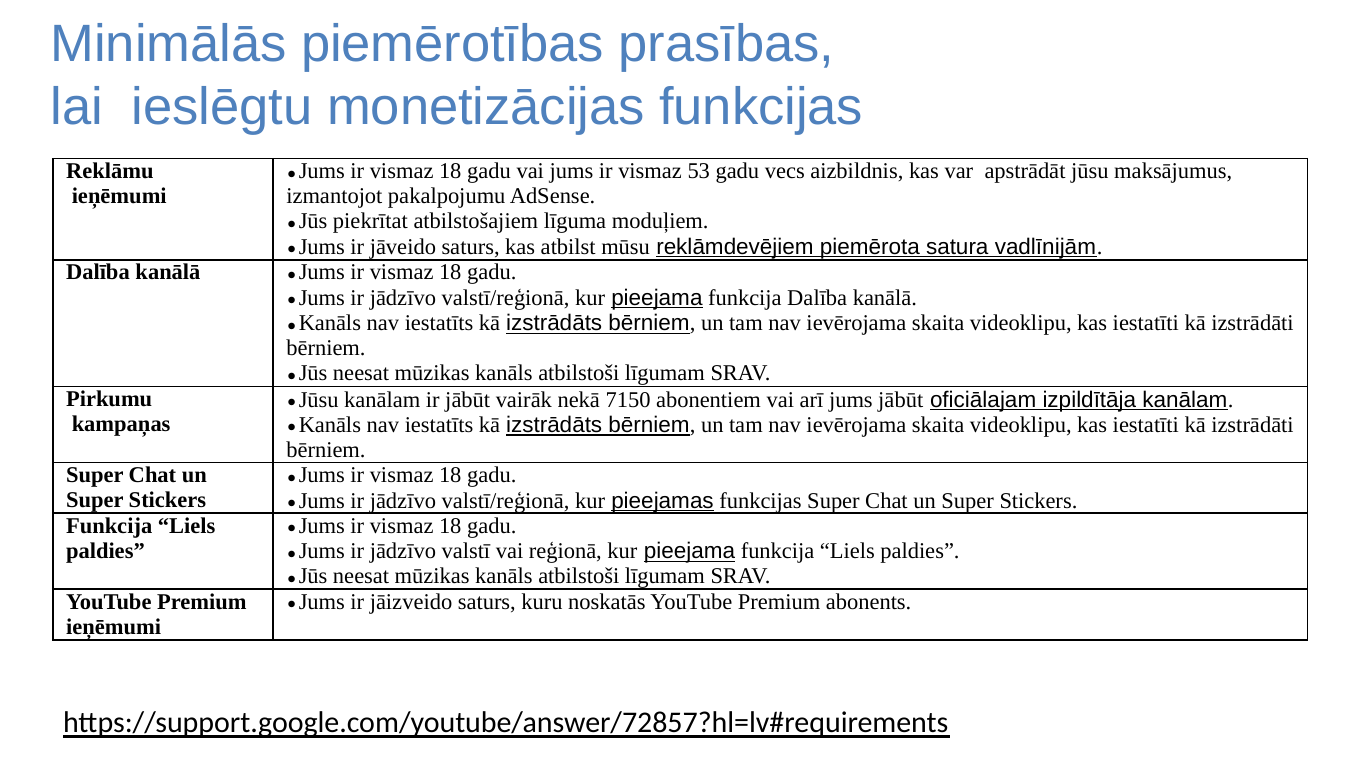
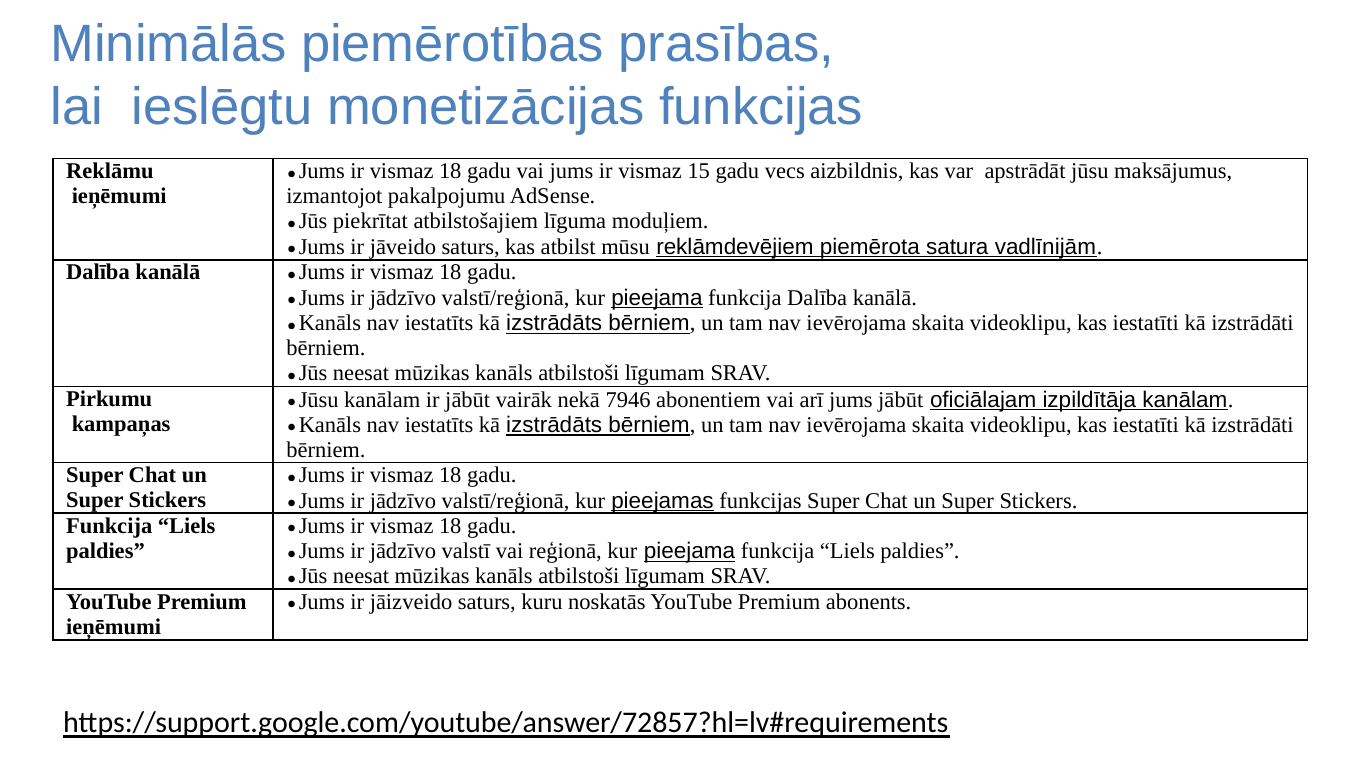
53: 53 -> 15 (699, 171)
7150: 7150 -> 7946 (628, 400)
